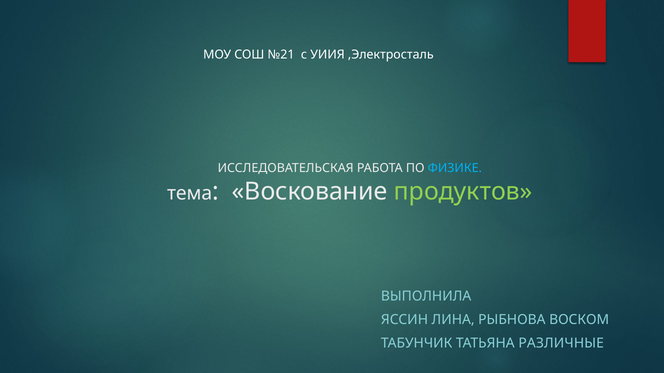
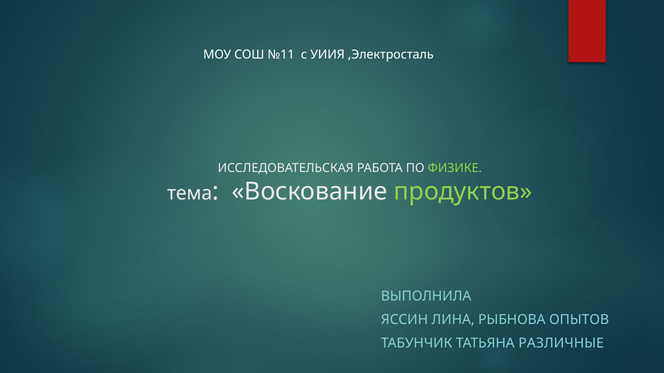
№21: №21 -> №11 (281, 55)
ФИЗИКЕ colour: light blue -> light green (455, 168)
ВОСКОМ: ВОСКОМ -> ОПЫТОВ (579, 320)
